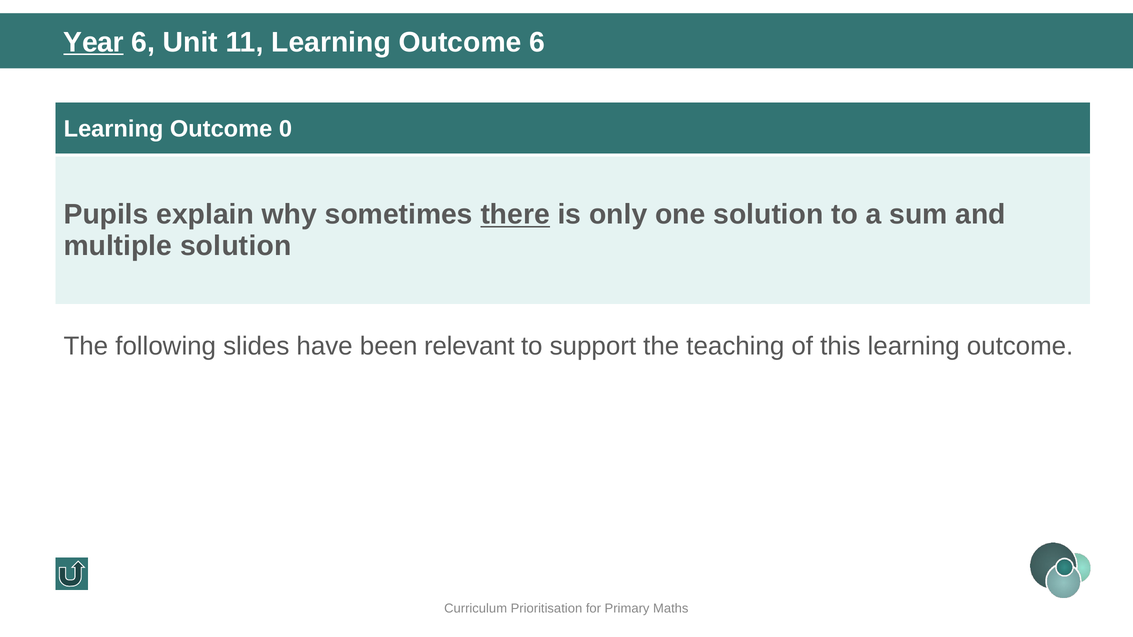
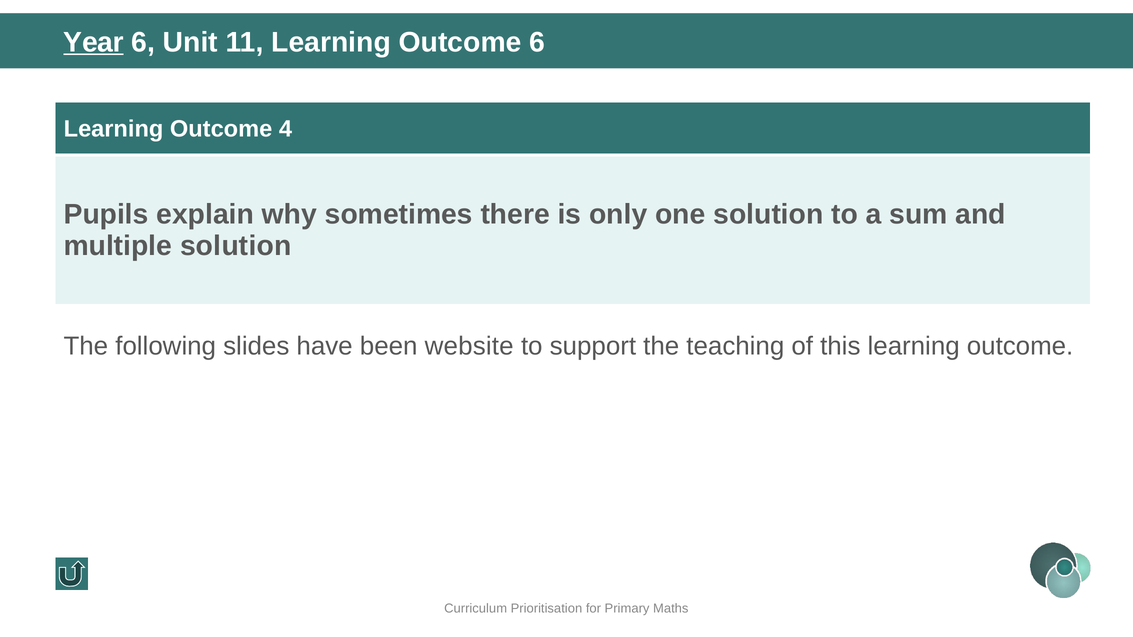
0: 0 -> 4 (285, 129)
there underline: present -> none (515, 215)
relevant: relevant -> website (469, 346)
